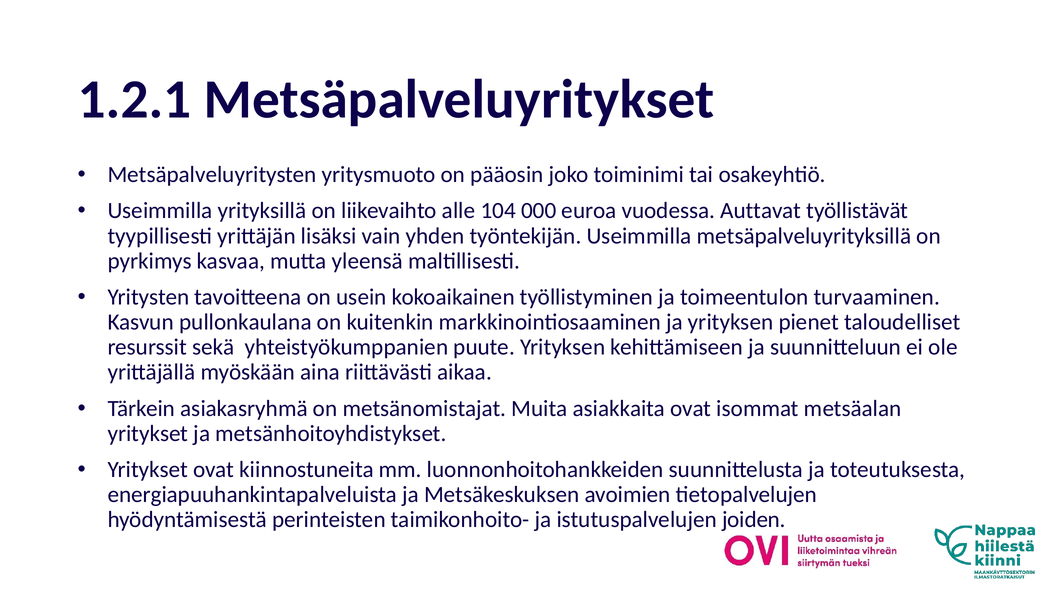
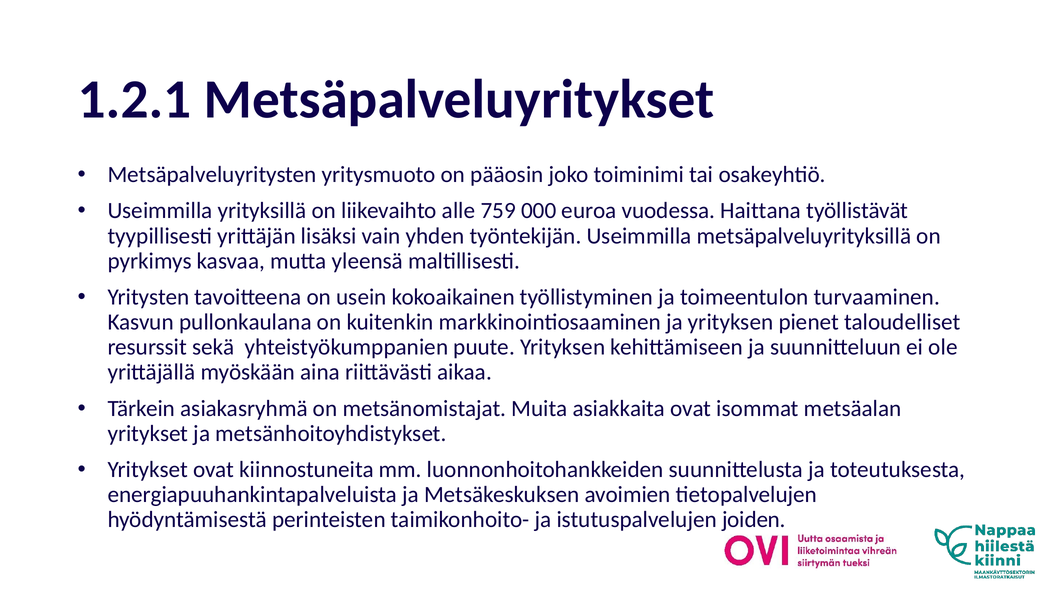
104: 104 -> 759 (498, 211)
Auttavat: Auttavat -> Haittana (761, 211)
